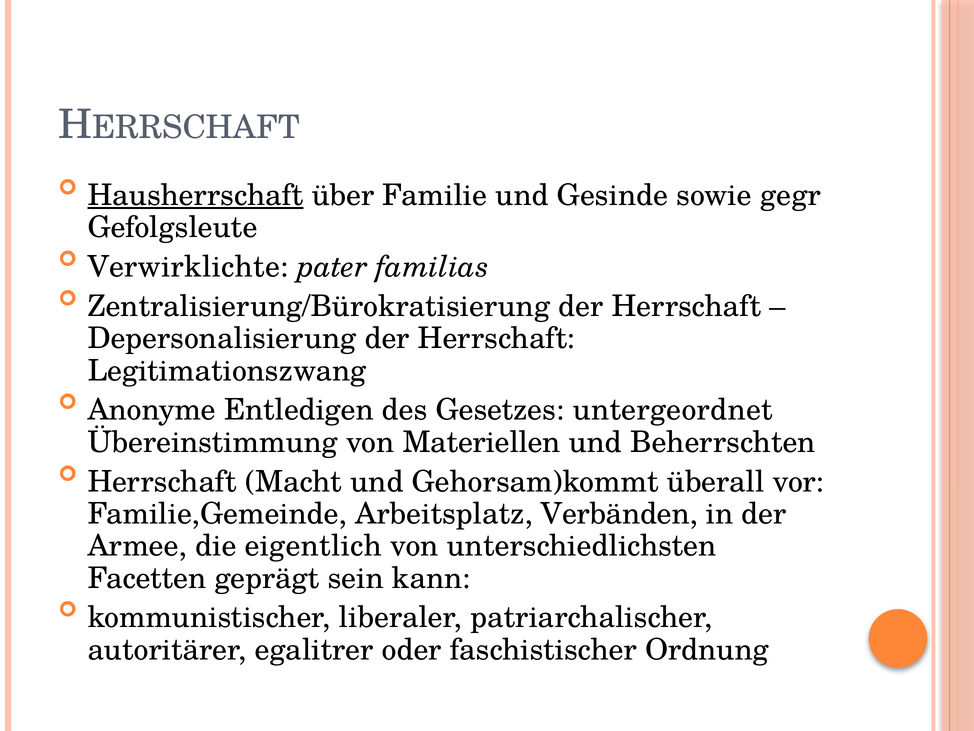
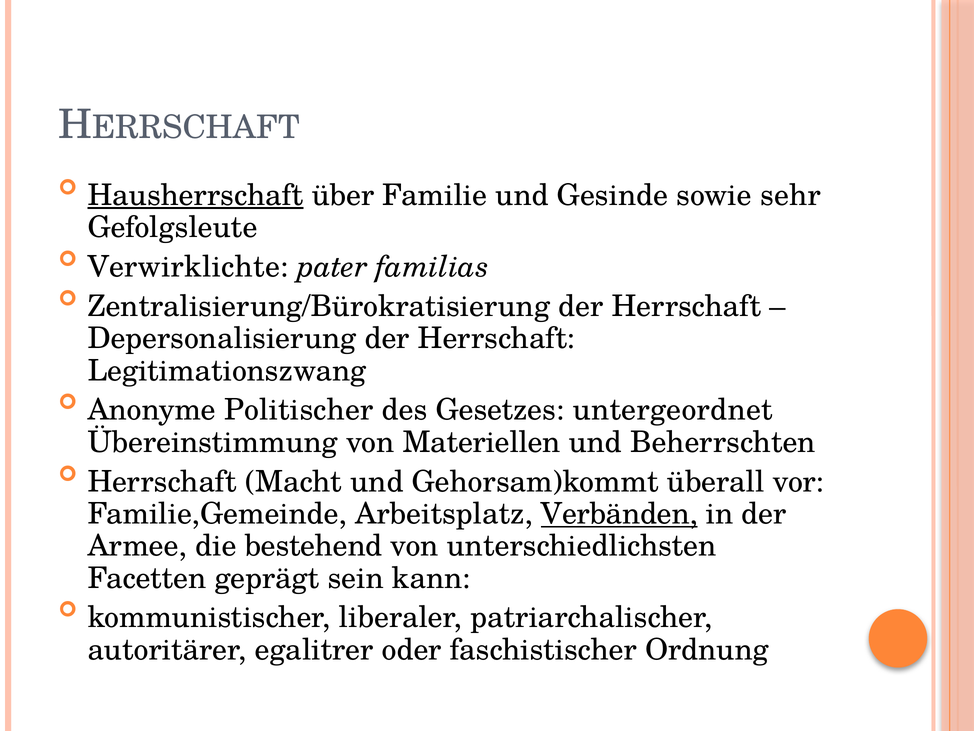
gegr: gegr -> sehr (791, 195)
Entledigen: Entledigen -> Politischer (299, 410)
Verbänden underline: none -> present (619, 514)
eigentlich: eigentlich -> bestehend (314, 546)
